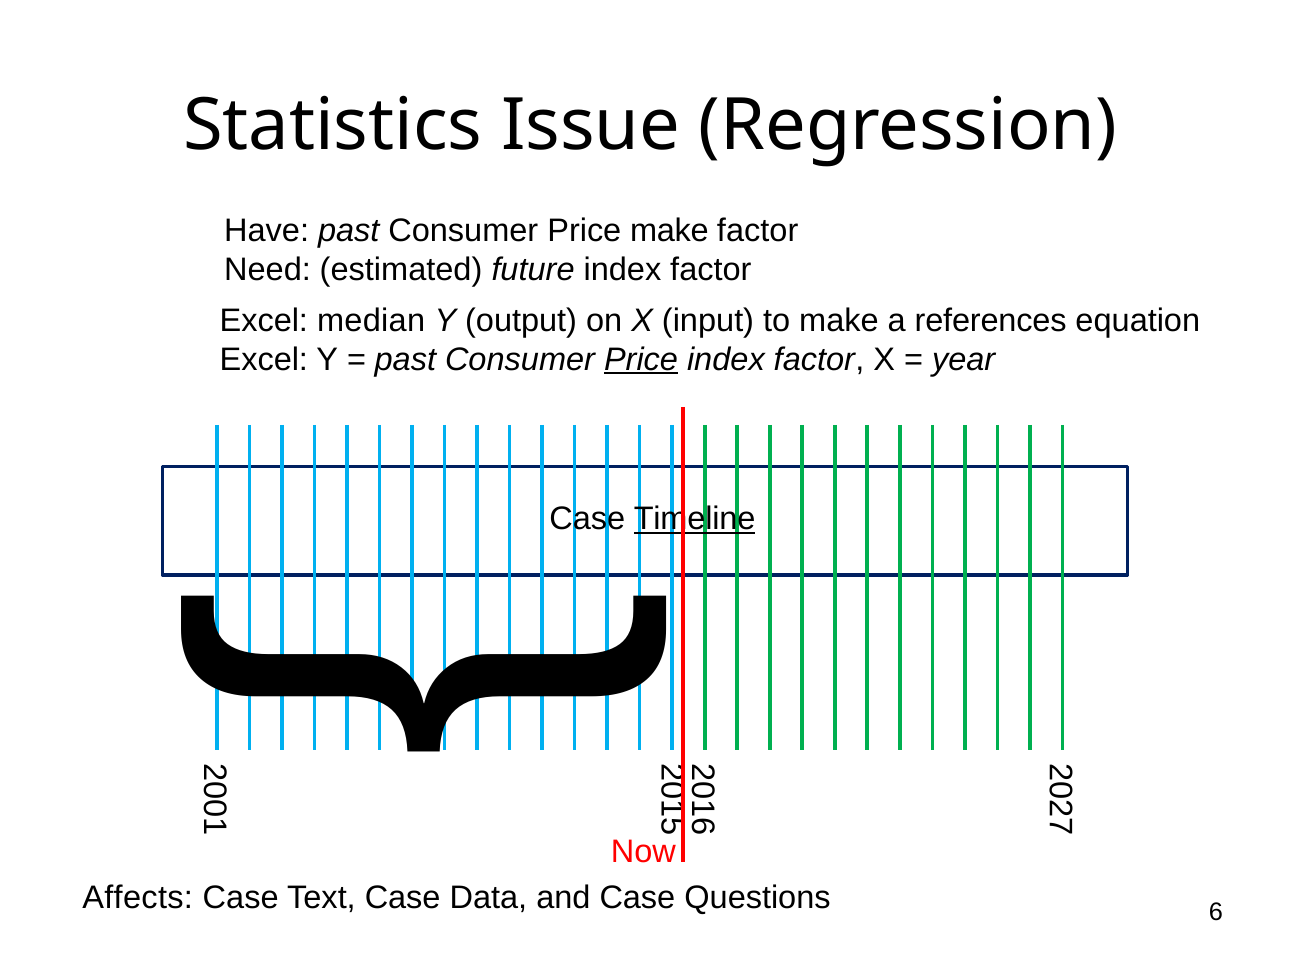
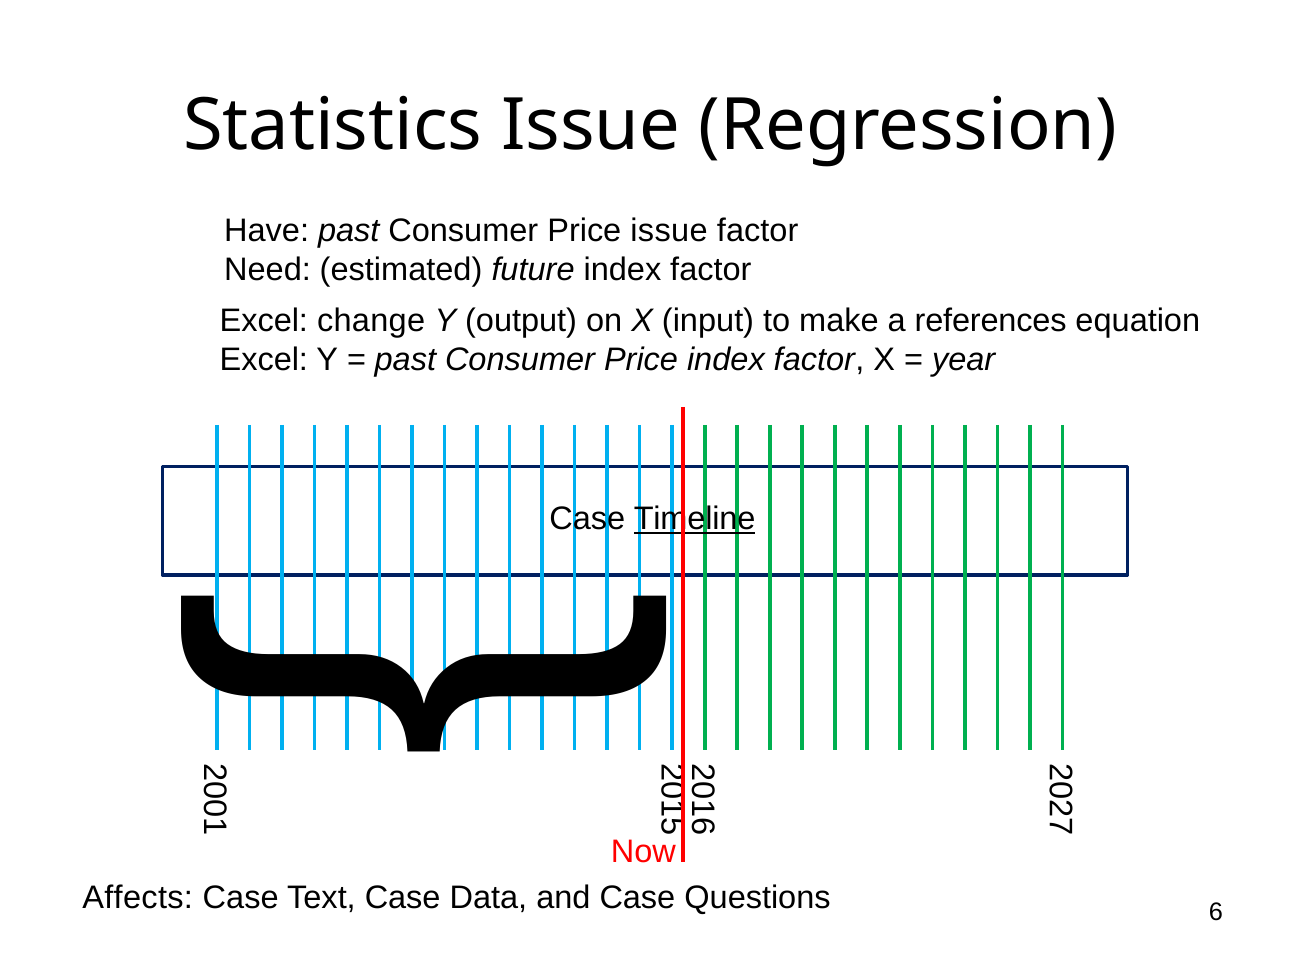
Price make: make -> issue (669, 230)
median: median -> change (371, 320)
Price underline: present -> none (641, 359)
